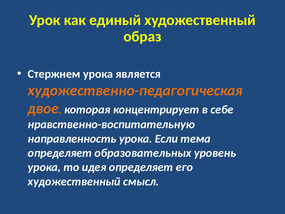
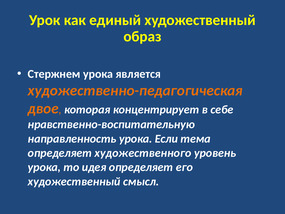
образовательных: образовательных -> художественного (143, 153)
